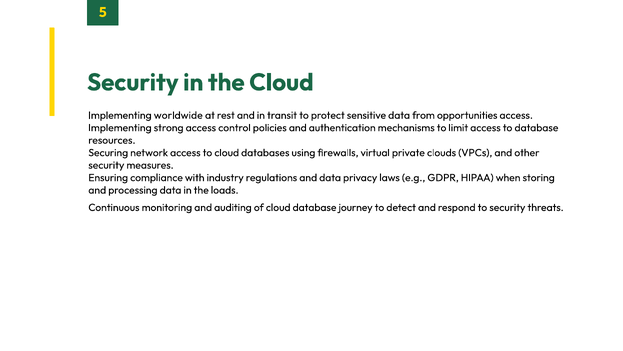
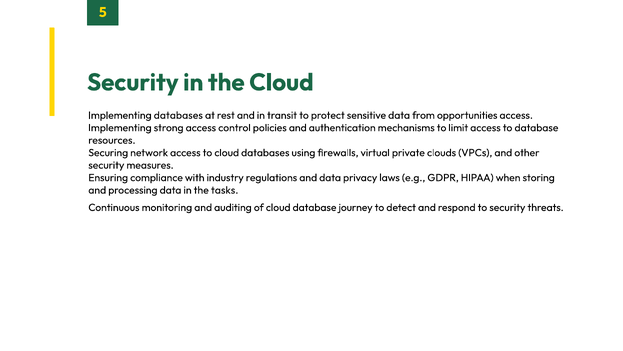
Implementing worldwide: worldwide -> databases (178, 115)
loads: loads -> tasks (225, 190)
